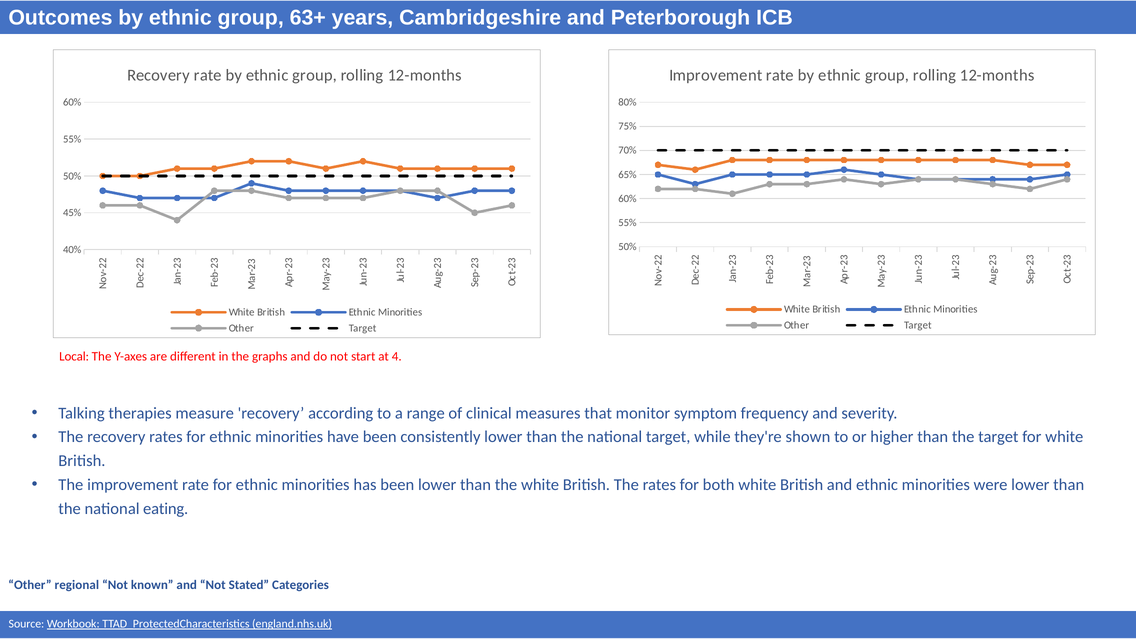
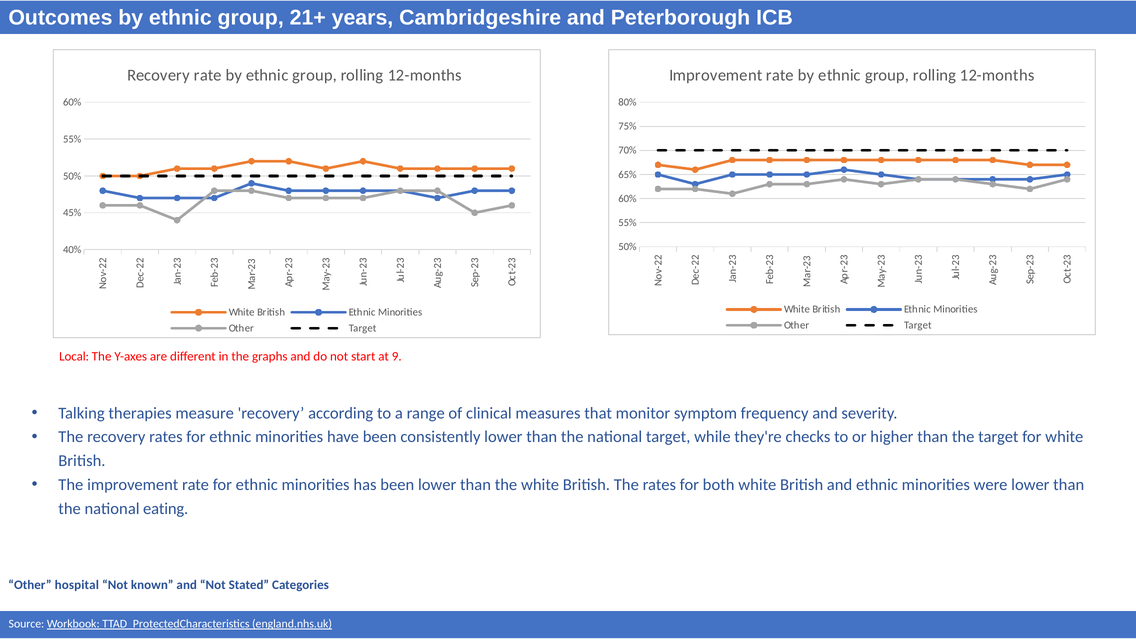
63+: 63+ -> 21+ (308, 18)
4: 4 -> 9 (397, 356)
shown: shown -> checks (808, 437)
regional: regional -> hospital (77, 585)
